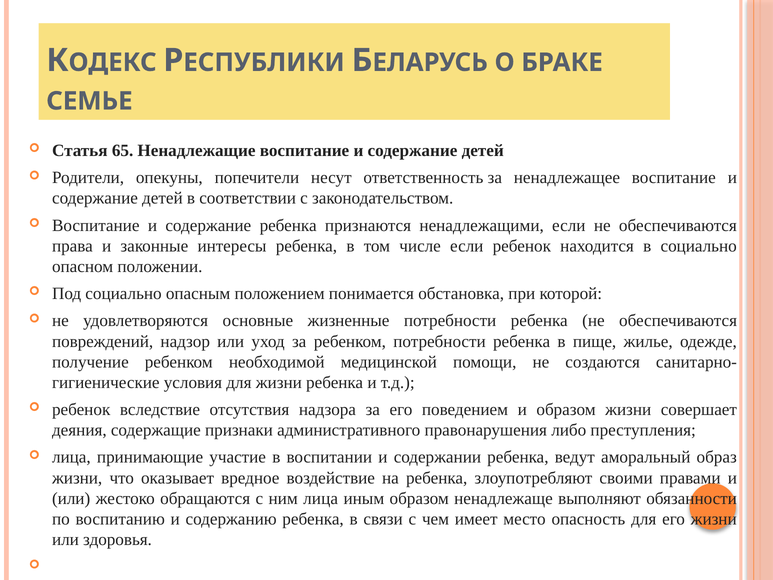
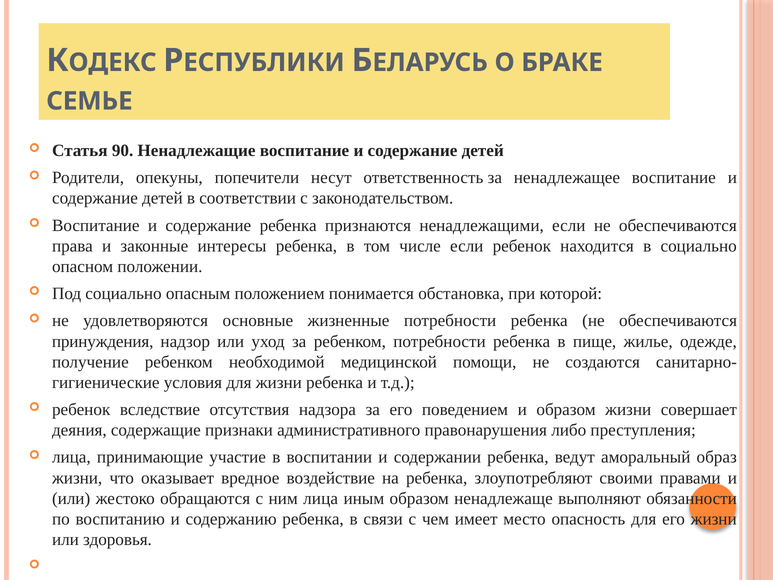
65: 65 -> 90 (123, 151)
повреждений: повреждений -> принуждения (103, 341)
